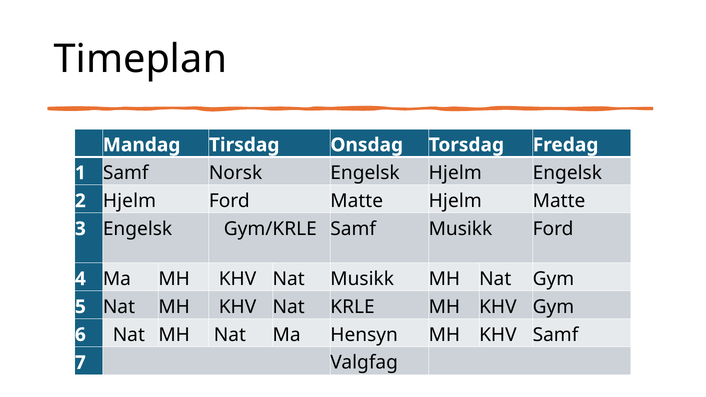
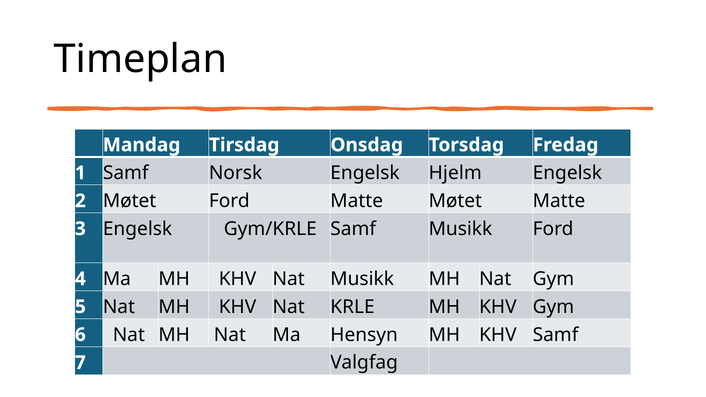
Hjelm: Hjelm -> Møtet (130, 201)
Matte Hjelm: Hjelm -> Møtet (455, 201)
